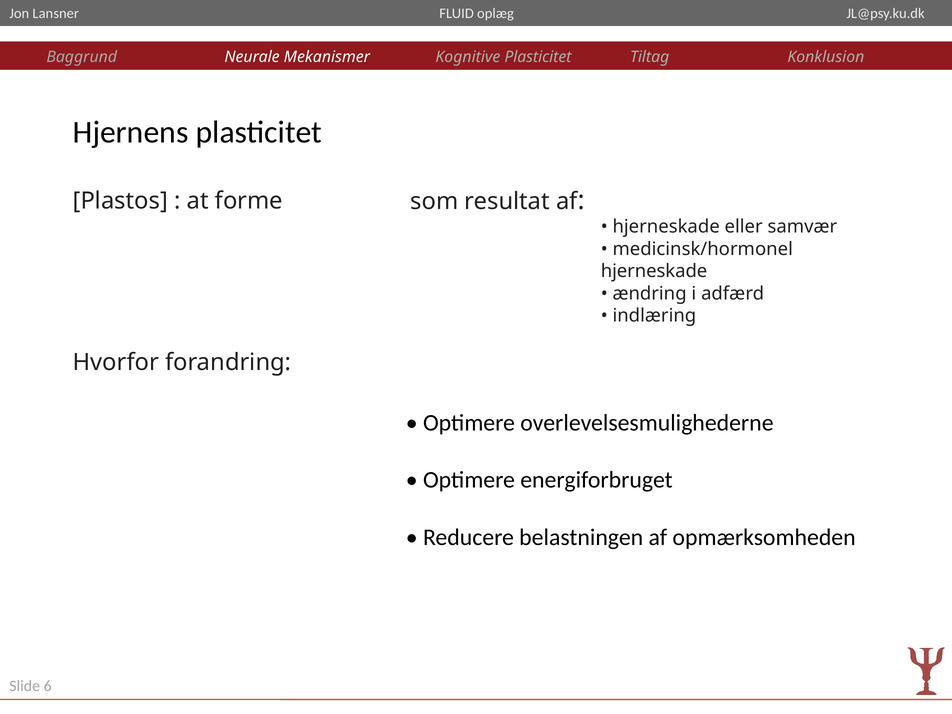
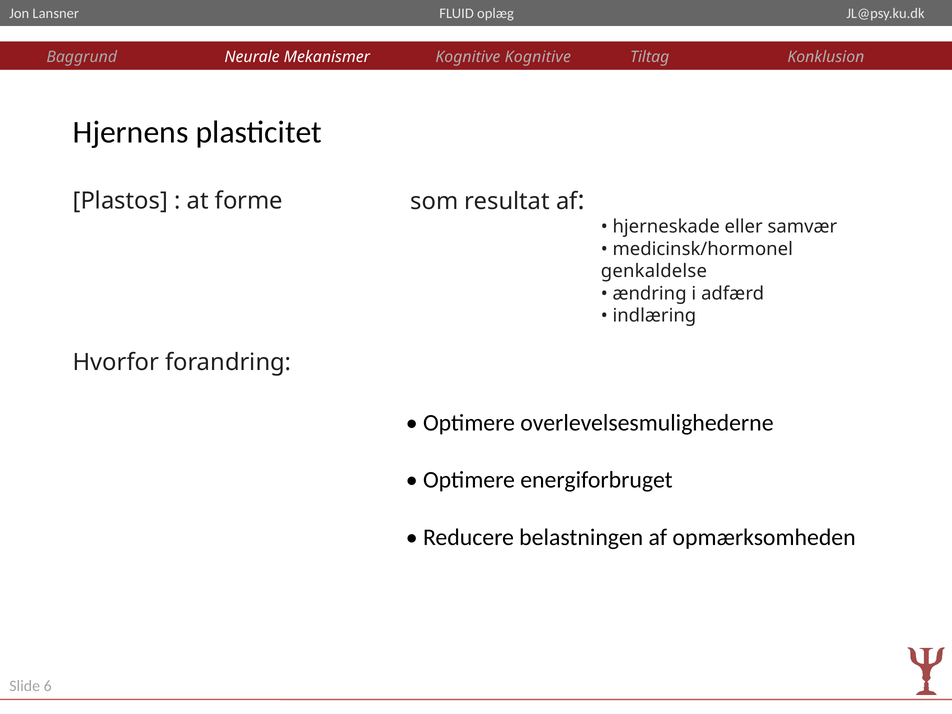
Kognitive Plasticitet: Plasticitet -> Kognitive (538, 57)
hjerneskade: hjerneskade -> genkaldelse (654, 271)
